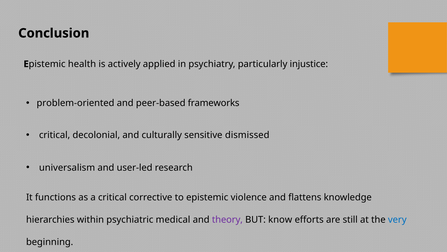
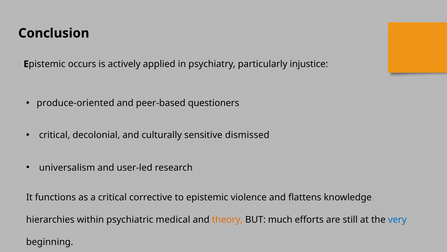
health: health -> occurs (82, 64)
problem-oriented: problem-oriented -> produce-oriented (75, 103)
frameworks: frameworks -> questioners (214, 103)
theory colour: purple -> orange (227, 219)
know: know -> much (280, 219)
